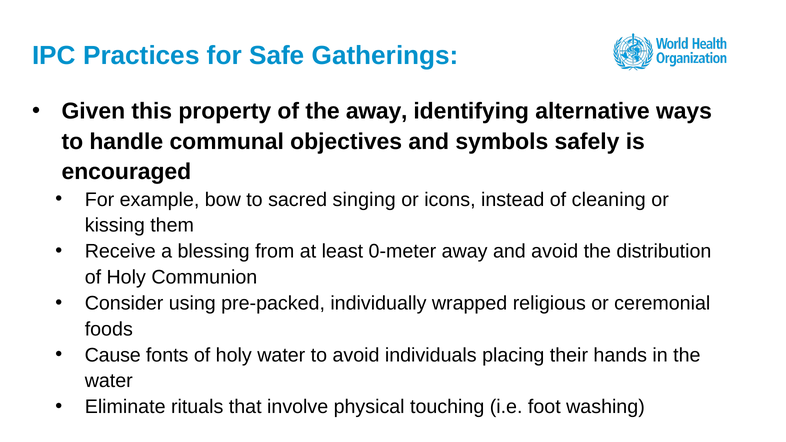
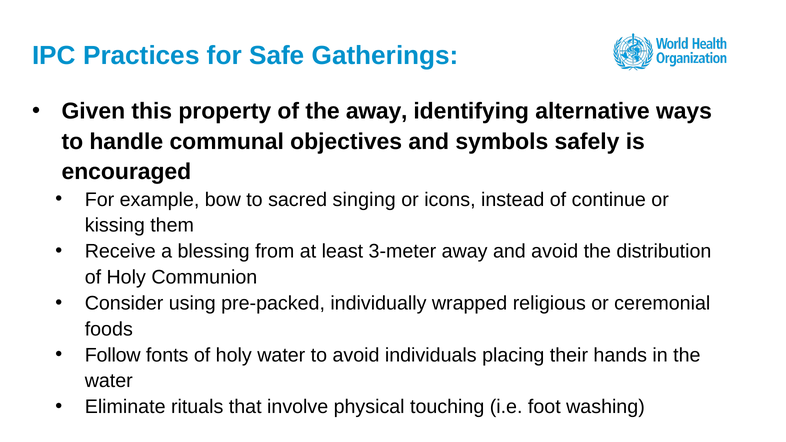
cleaning: cleaning -> continue (609, 200)
0-meter: 0-meter -> 3-meter (402, 251)
Cause: Cause -> Follow (113, 355)
